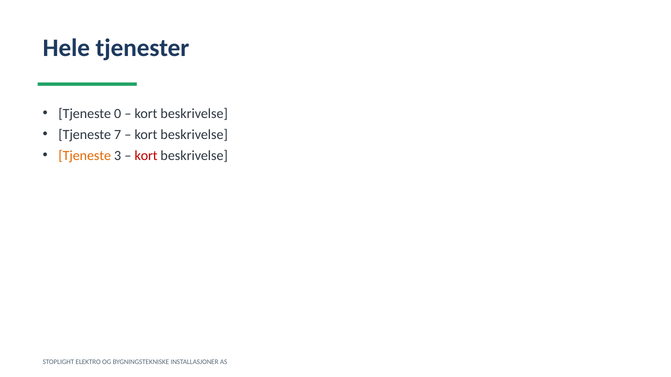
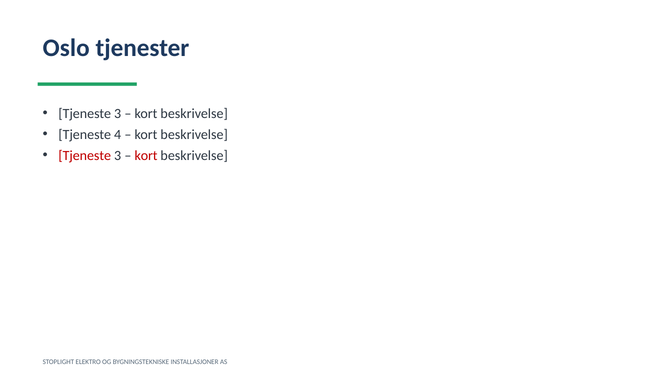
Hele: Hele -> Oslo (66, 48)
0: 0 -> 3 (118, 114)
7: 7 -> 4 (118, 135)
Tjeneste colour: orange -> red (85, 156)
